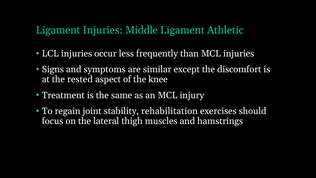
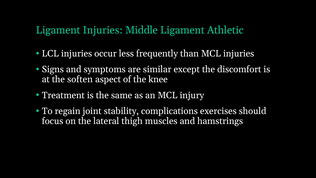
rested: rested -> soften (80, 79)
rehabilitation: rehabilitation -> complications (169, 111)
